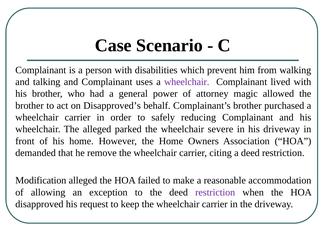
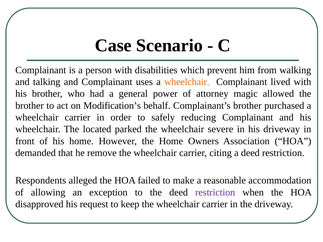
wheelchair colour: purple -> orange (187, 82)
Disapproved’s: Disapproved’s -> Modification’s (112, 106)
The alleged: alleged -> located (97, 129)
Modification: Modification -> Respondents (41, 181)
